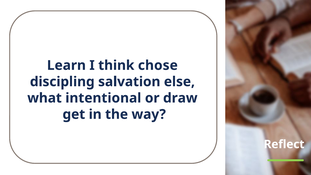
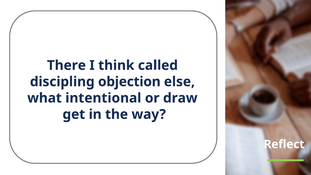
Learn: Learn -> There (66, 65)
chose: chose -> called (158, 65)
salvation: salvation -> objection (129, 82)
